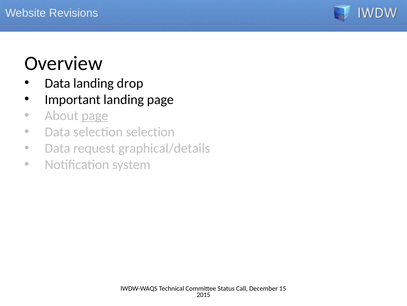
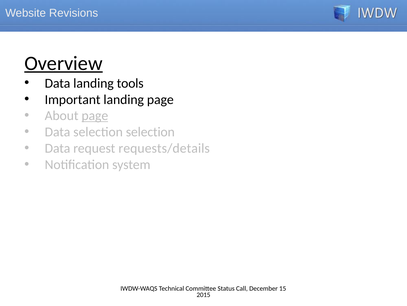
Overview underline: none -> present (63, 63)
drop: drop -> tools (130, 83)
graphical/details: graphical/details -> requests/details (164, 148)
